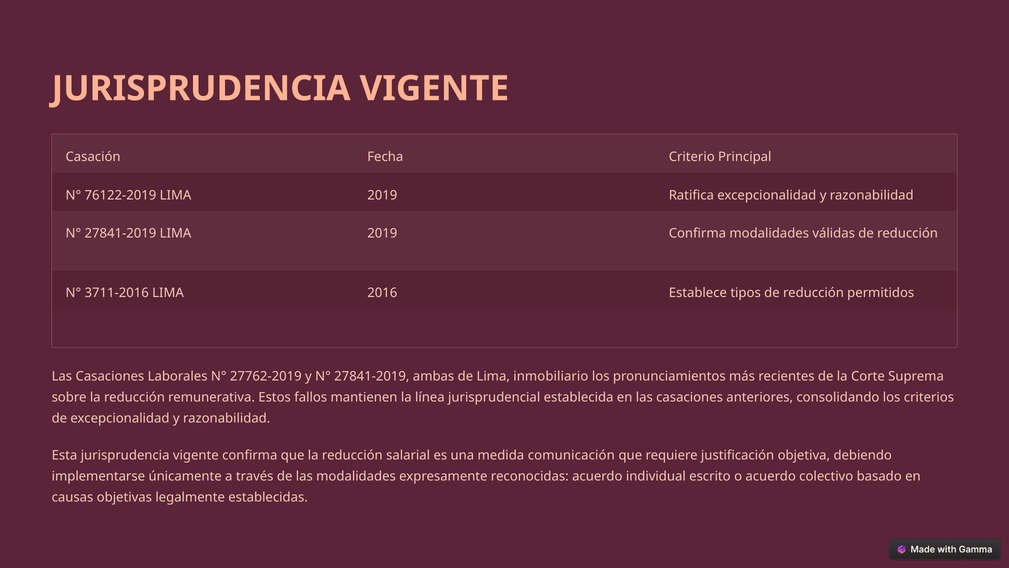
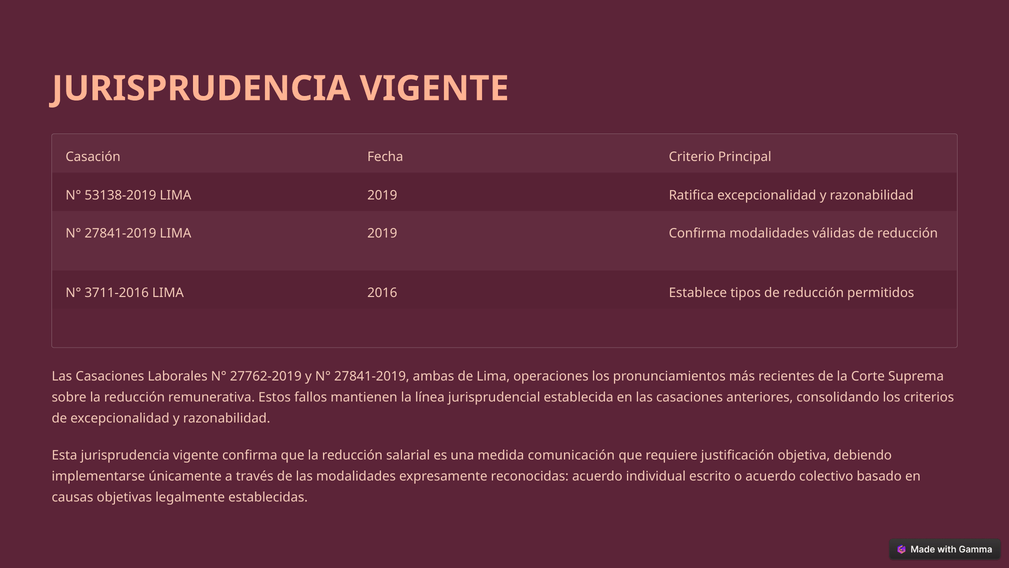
76122-2019: 76122-2019 -> 53138-2019 (120, 195)
inmobiliario: inmobiliario -> operaciones (551, 376)
